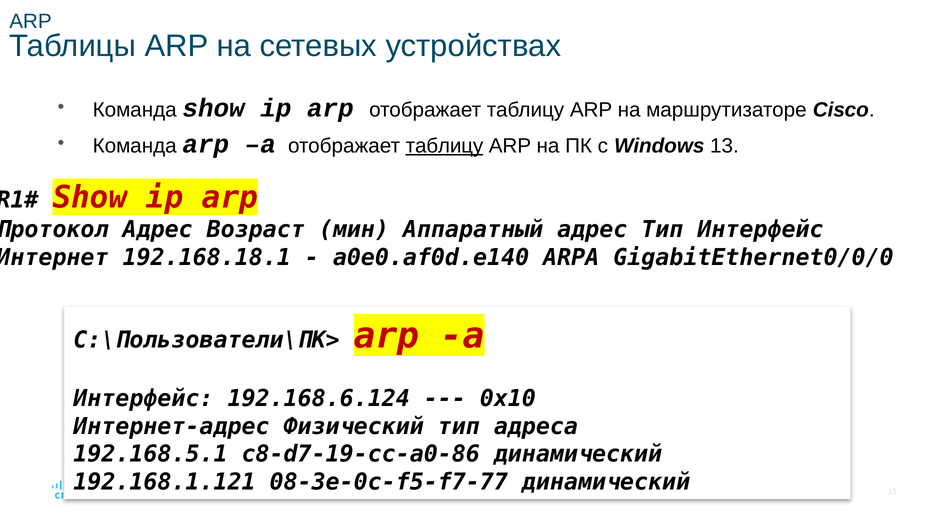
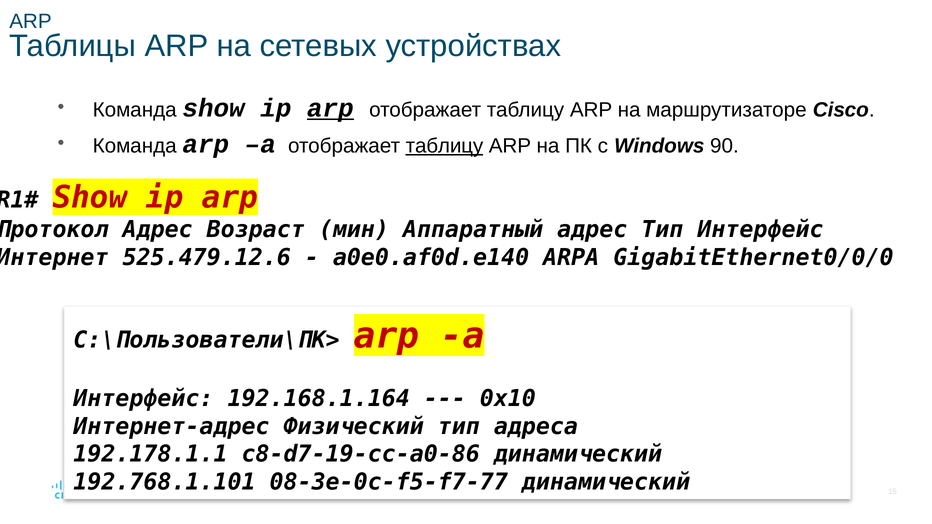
arp underline: none -> present (330, 108)
13: 13 -> 90 (724, 146)
192.168.18.1: 192.168.18.1 -> 525.479.12.6 (207, 257)
192.168.6.124: 192.168.6.124 -> 192.168.1.164 (319, 399)
192.168.5.1: 192.168.5.1 -> 192.178.1.1 (150, 454)
192.168.1.121: 192.168.1.121 -> 192.768.1.101 (164, 482)
